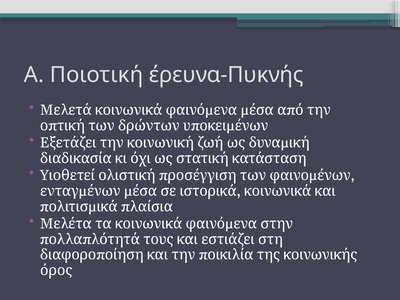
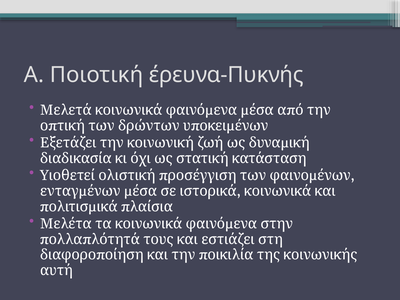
όρος: όρος -> αυτή (56, 270)
